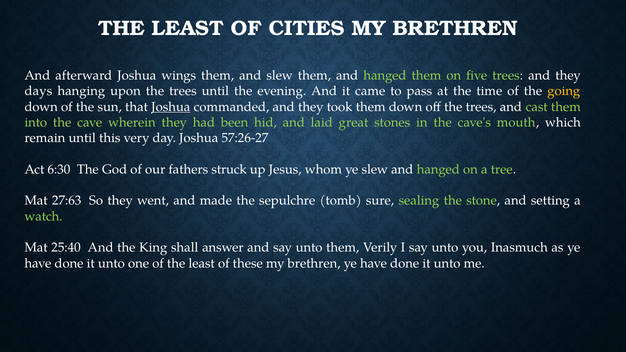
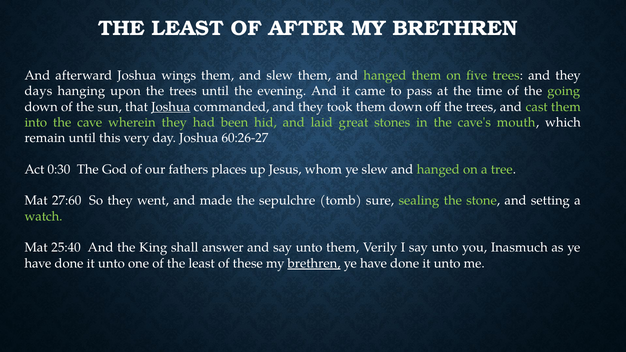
CITIES: CITIES -> AFTER (307, 28)
going colour: yellow -> light green (564, 91)
57:26-27: 57:26-27 -> 60:26-27 (245, 138)
6:30: 6:30 -> 0:30 (59, 169)
struck: struck -> places (229, 169)
27:63: 27:63 -> 27:60 (67, 201)
brethren underline: none -> present (314, 263)
